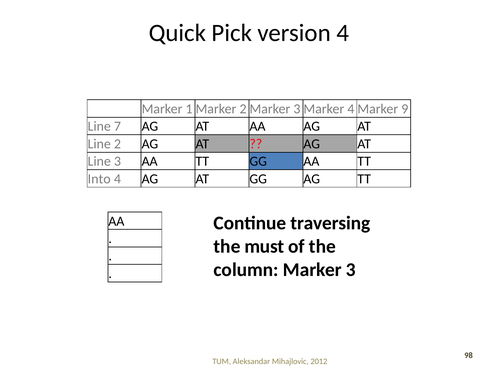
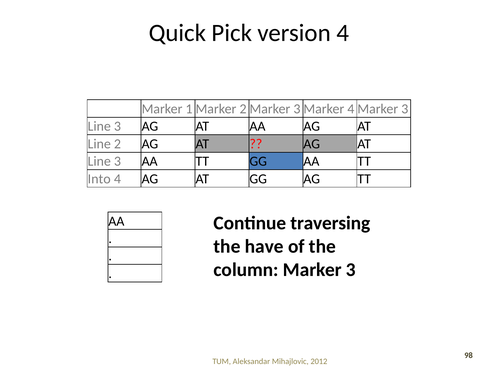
9: 9 -> 3 (405, 109)
7: 7 -> 3 (117, 126)
must: must -> have (264, 246)
